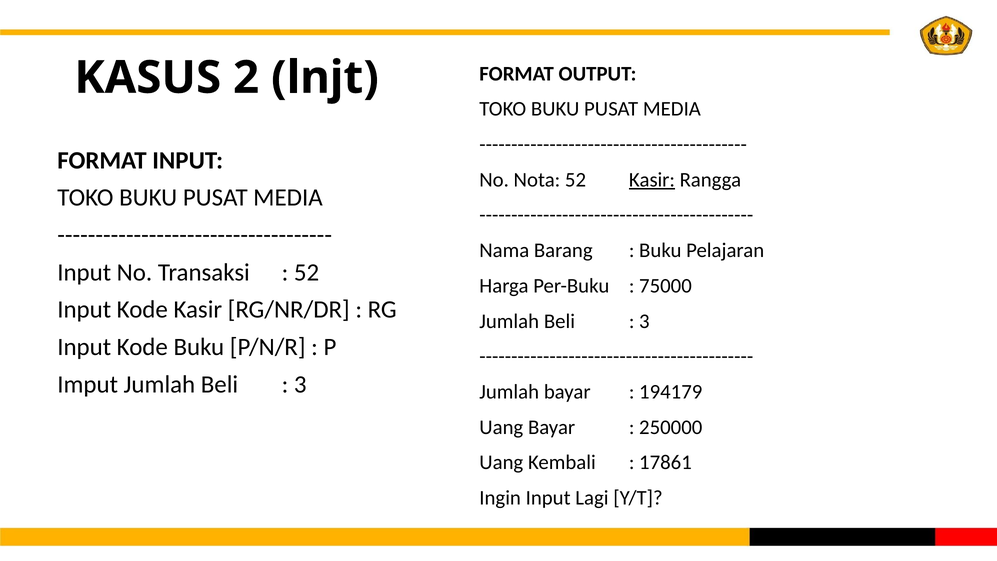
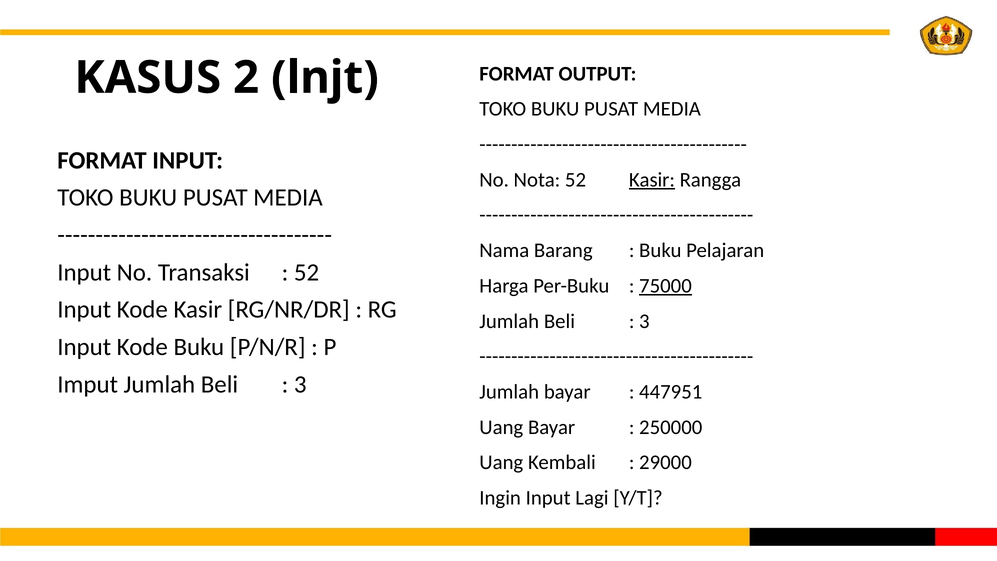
75000 underline: none -> present (665, 286)
194179: 194179 -> 447951 (671, 392)
17861: 17861 -> 29000 (665, 462)
